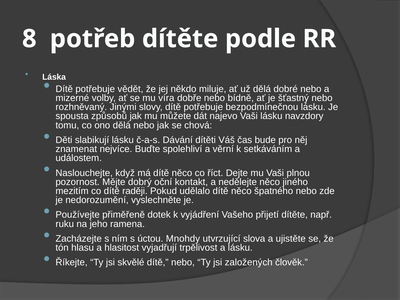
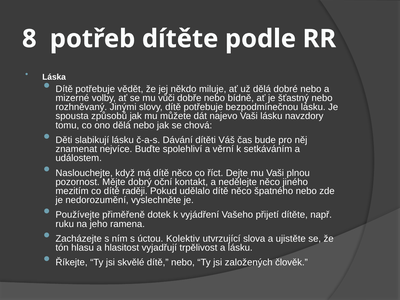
víra: víra -> vůči (166, 98)
Mnohdy: Mnohdy -> Kolektiv (183, 239)
